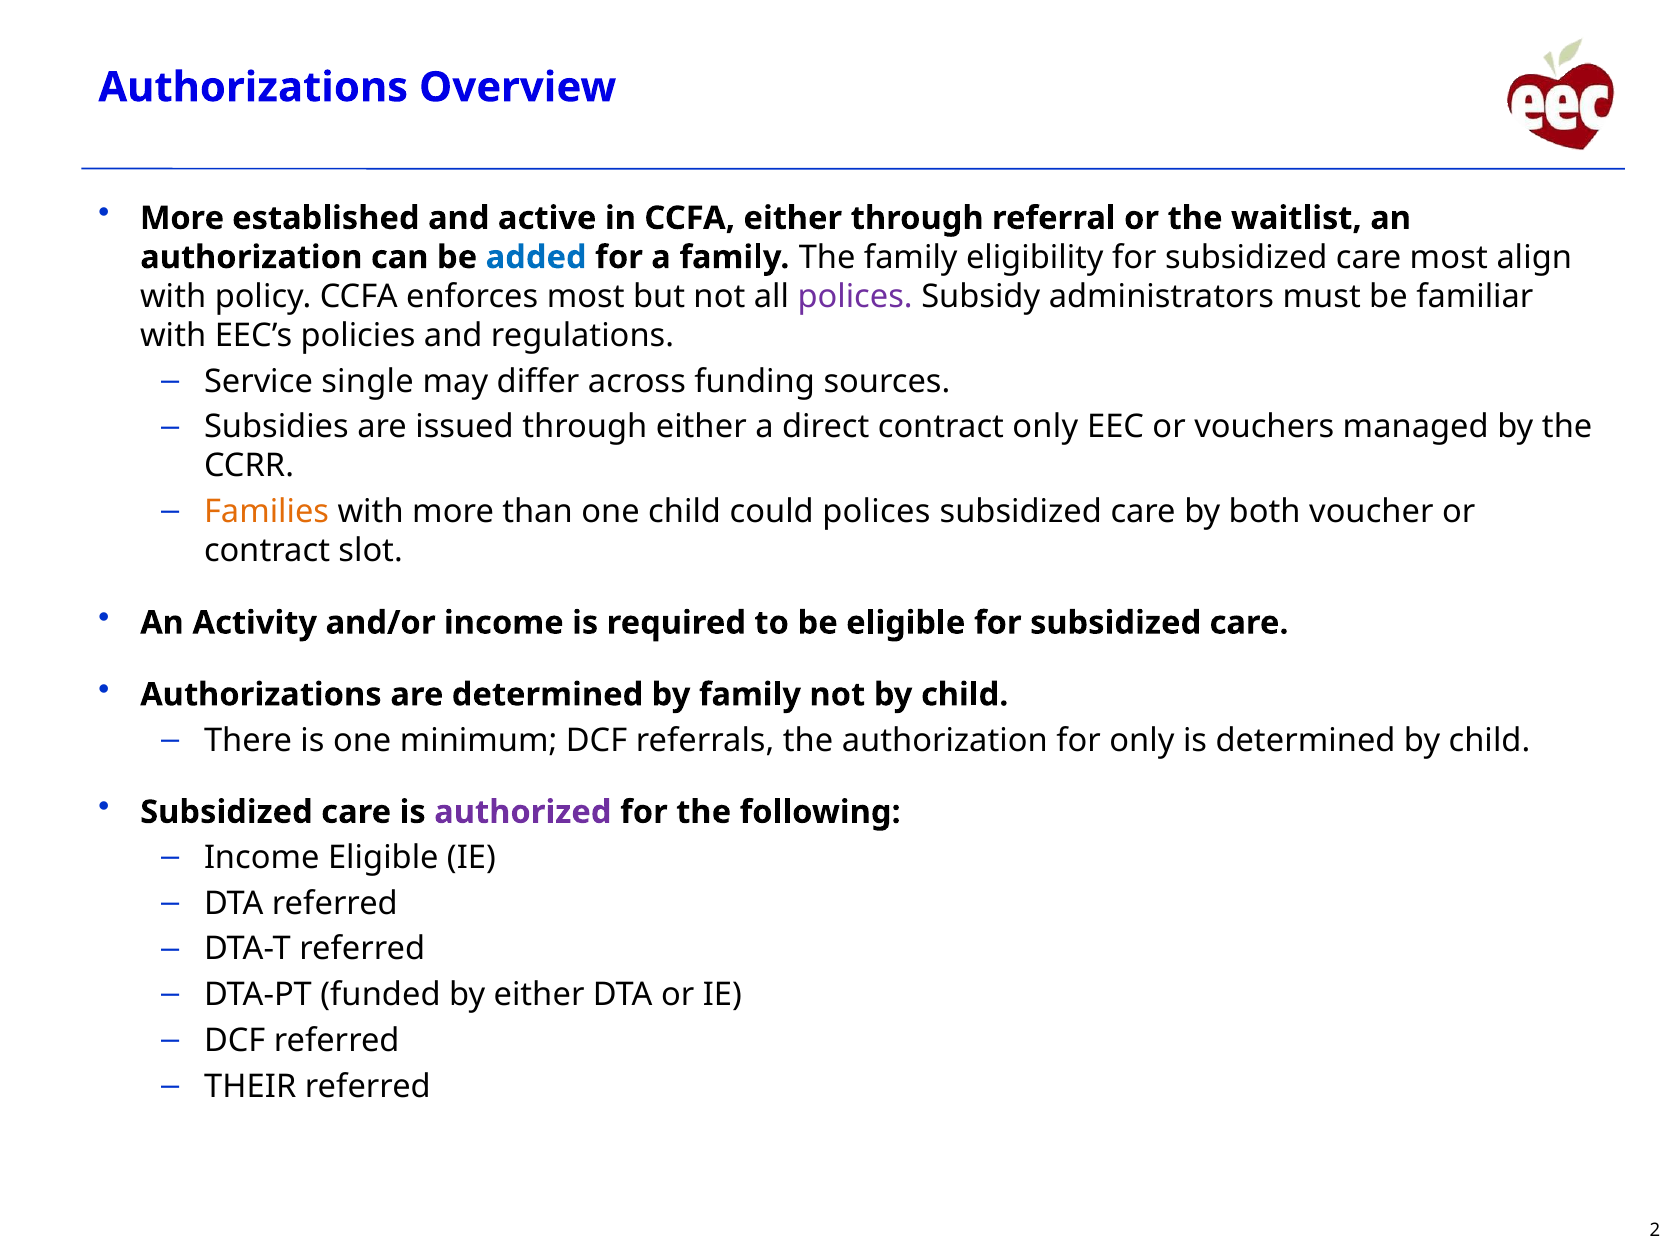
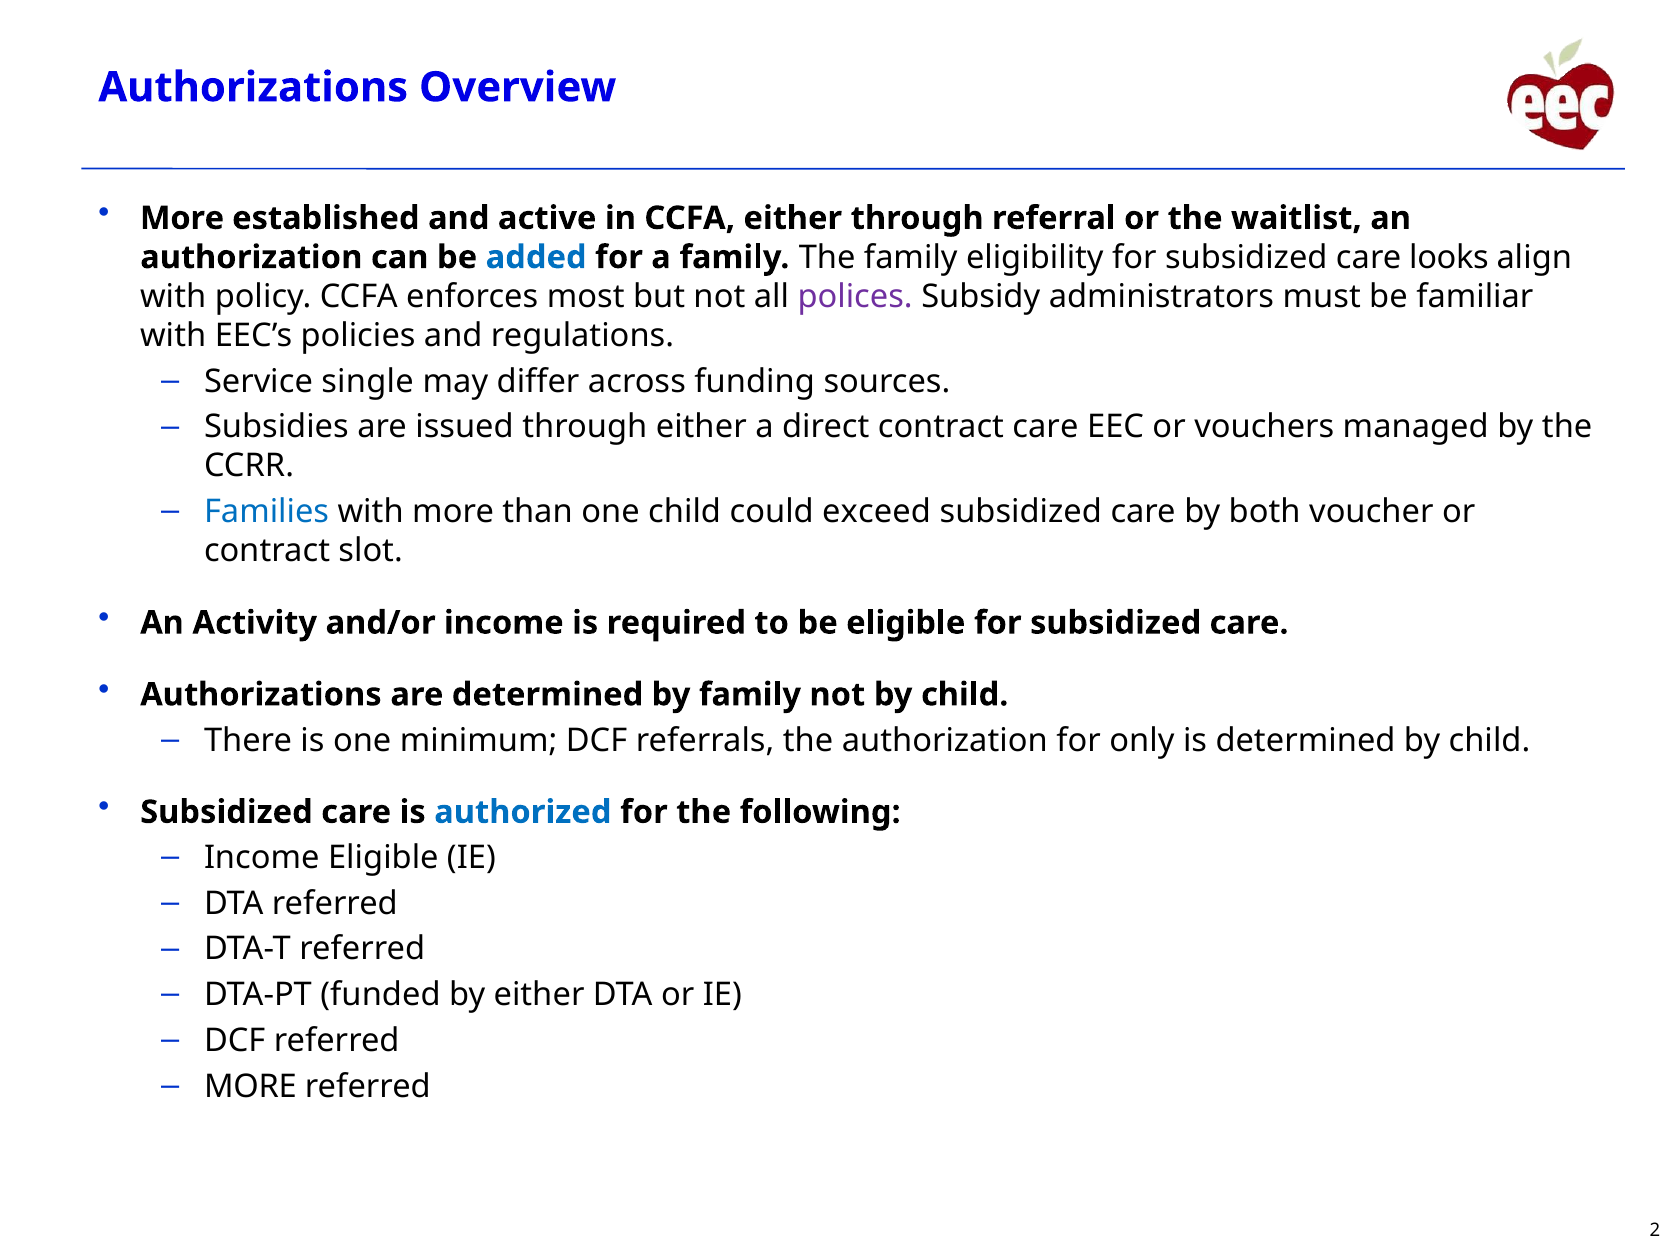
care most: most -> looks (1449, 257)
contract only: only -> care (1045, 427)
Families colour: orange -> blue (267, 512)
could polices: polices -> exceed (876, 512)
authorized colour: purple -> blue (523, 812)
THEIR: THEIR -> MORE (250, 1086)
